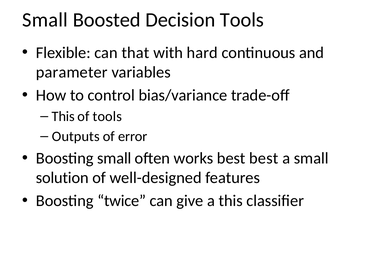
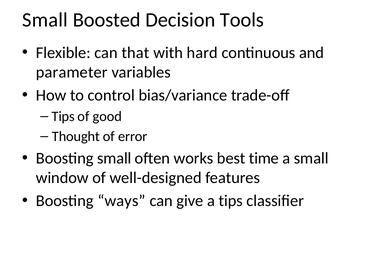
This: This -> Tips (63, 116)
of tools: tools -> good (107, 116)
Outputs: Outputs -> Thought (76, 136)
best best: best -> time (264, 158)
solution: solution -> window (62, 178)
twice: twice -> ways (122, 201)
a this: this -> tips (231, 201)
